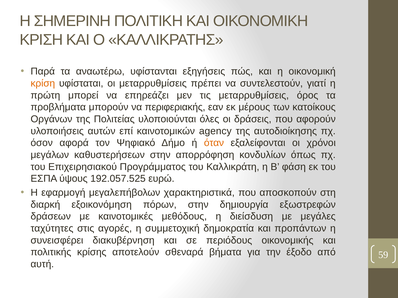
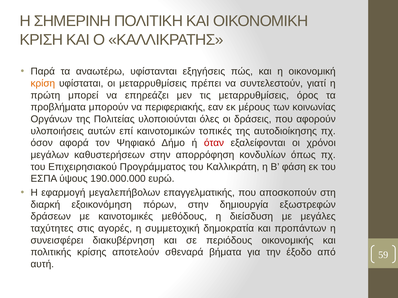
κατοίκους: κατοίκους -> κοινωνίας (314, 107)
agency: agency -> τοπικές (215, 131)
όταν colour: orange -> red (214, 143)
192.057.525: 192.057.525 -> 190.000.000 (118, 179)
χαρακτηριστικά: χαρακτηριστικά -> επαγγελματικής (199, 193)
